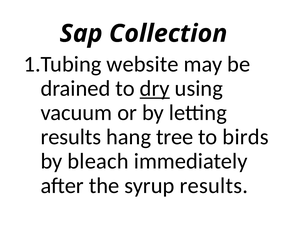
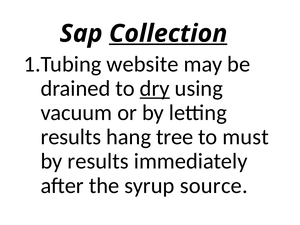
Collection underline: none -> present (168, 34)
birds: birds -> must (246, 137)
by bleach: bleach -> results (98, 161)
syrup results: results -> source (214, 186)
